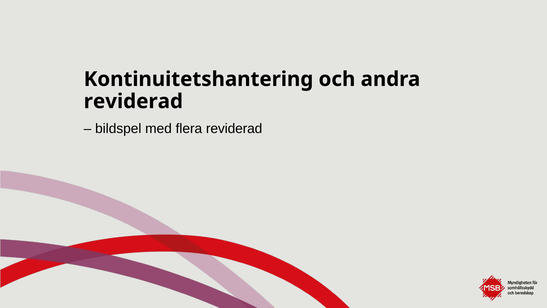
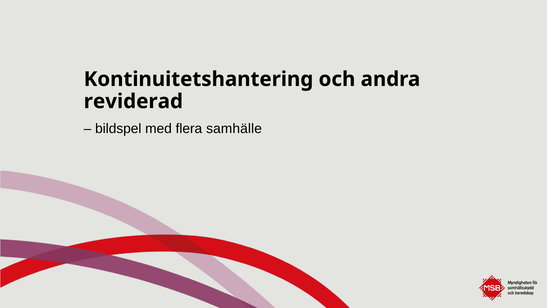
flera reviderad: reviderad -> samhälle (234, 129)
